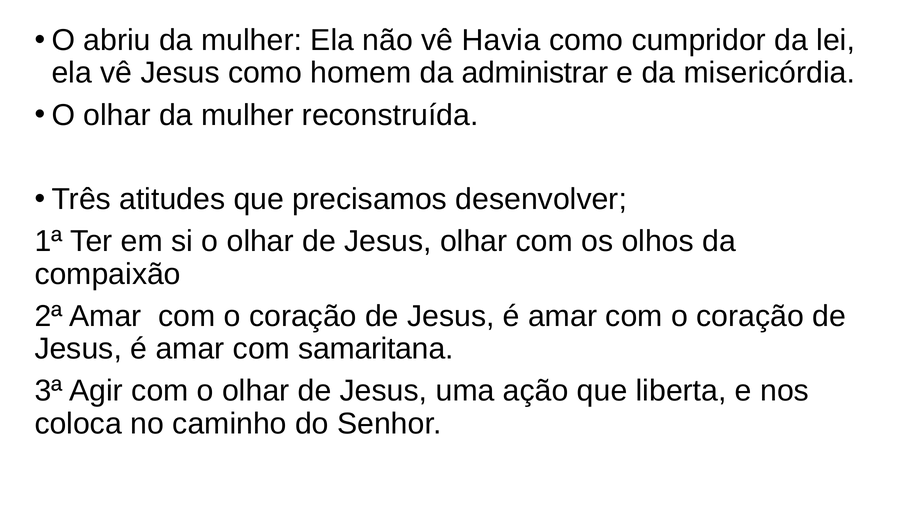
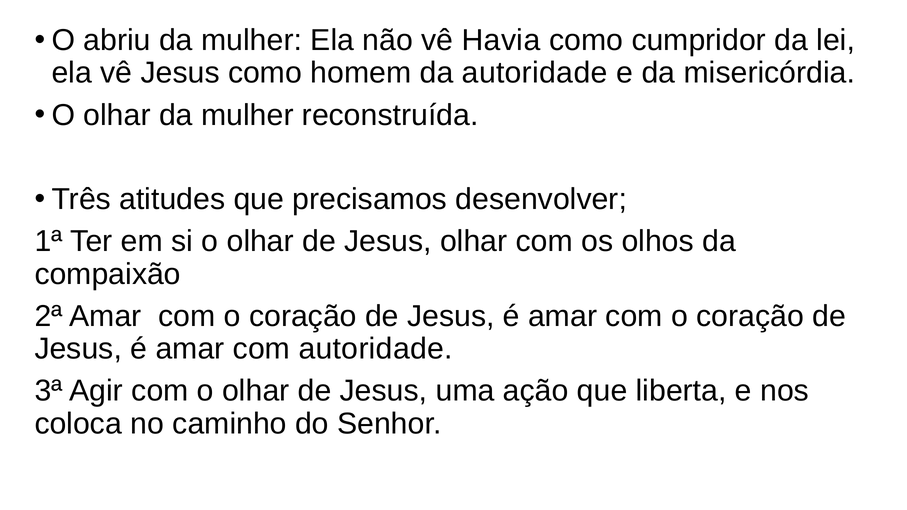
da administrar: administrar -> autoridade (535, 73)
com samaritana: samaritana -> autoridade (376, 349)
